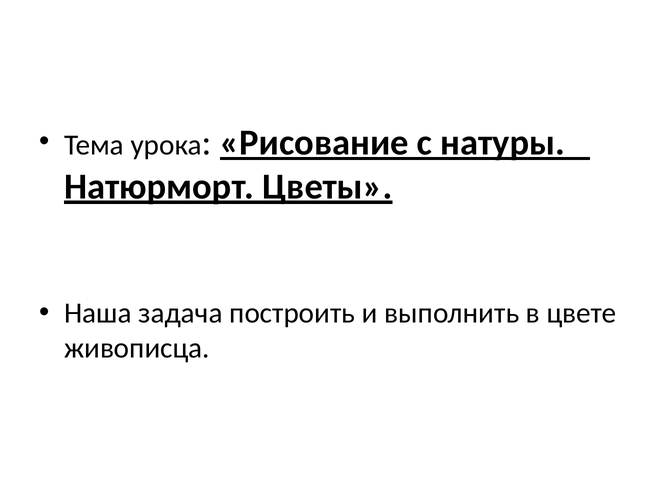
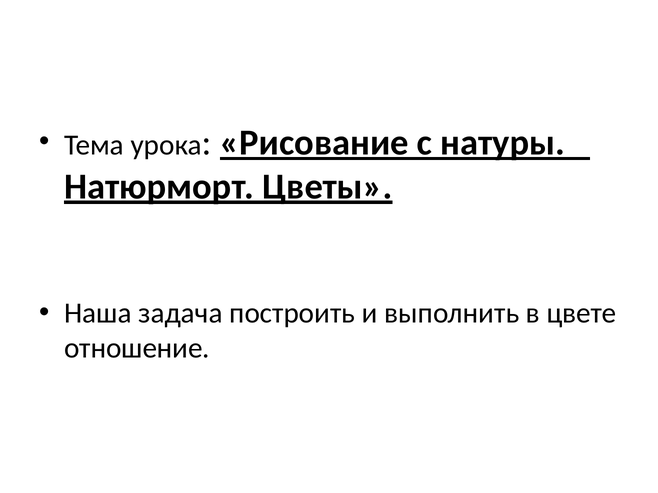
живописца: живописца -> отношение (137, 349)
